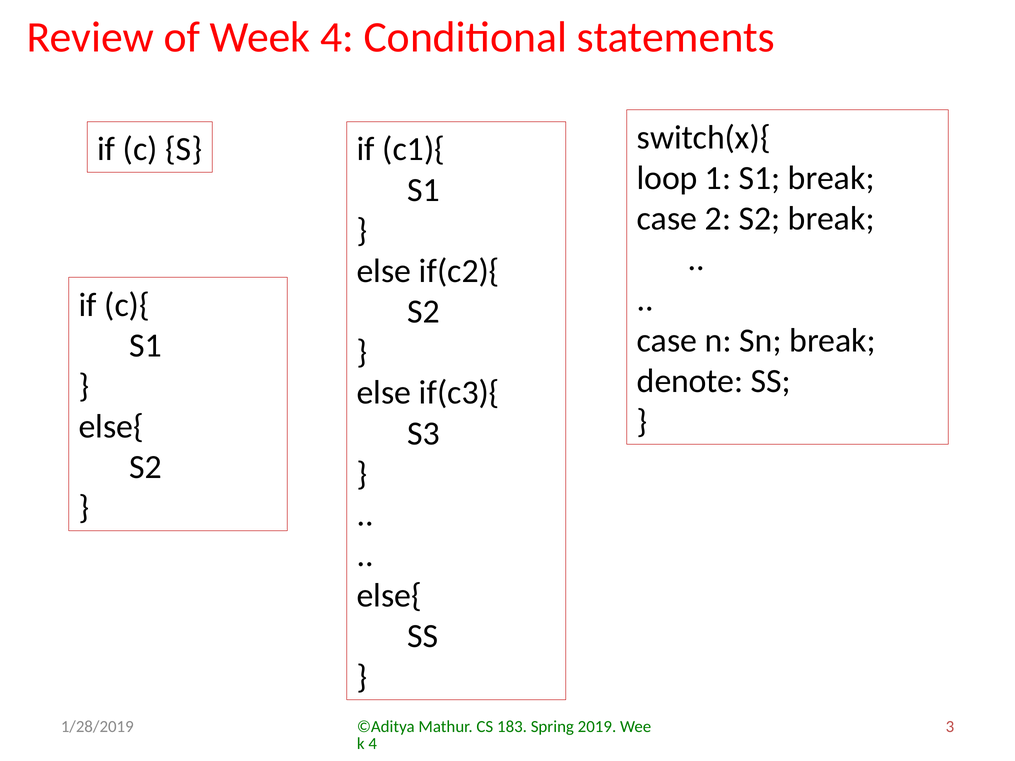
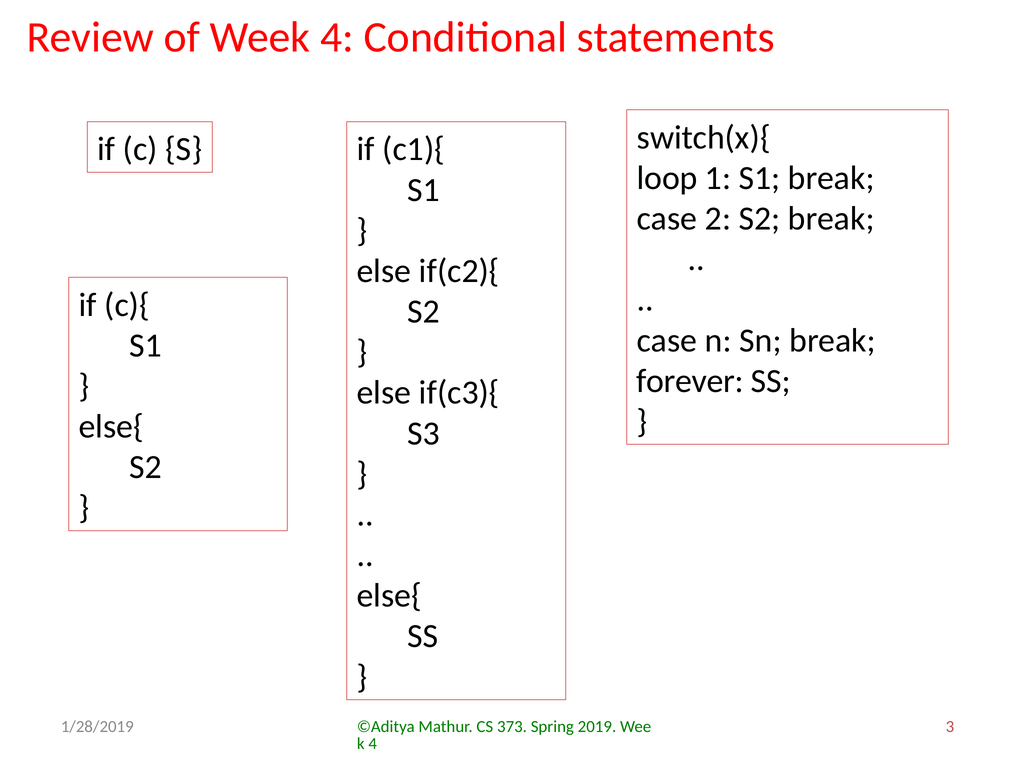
denote: denote -> forever (690, 381)
183: 183 -> 373 (512, 727)
